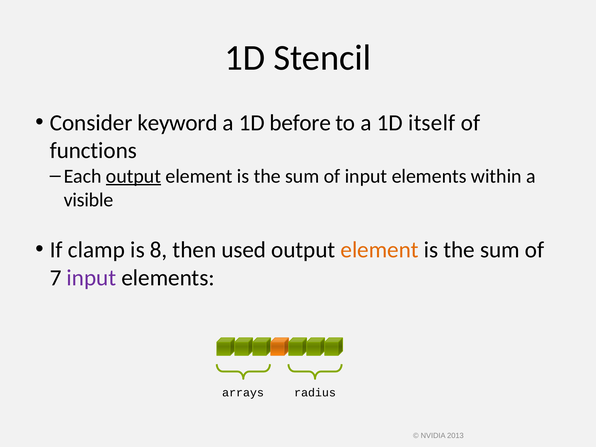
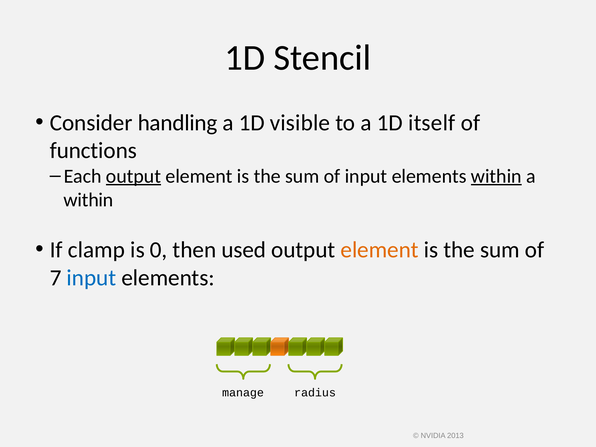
keyword: keyword -> handling (178, 123)
before: before -> visible (300, 123)
within underline: none -> present (496, 176)
visible: visible -> within (88, 200)
8: 8 -> 0 (159, 250)
input colour: purple -> blue (91, 278)
arrays: arrays -> manage (243, 393)
